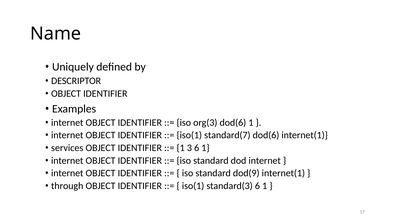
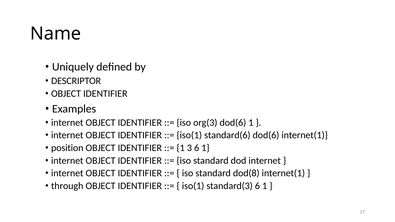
standard(7: standard(7 -> standard(6 (227, 135)
services: services -> position (67, 148)
dod(9: dod(9 -> dod(8 (246, 173)
